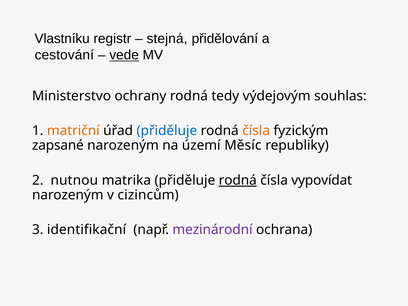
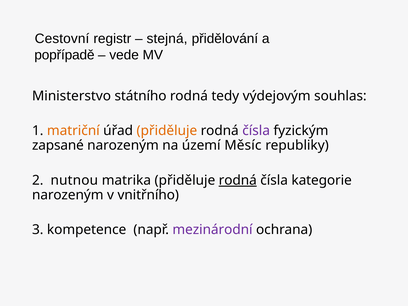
Vlastníku: Vlastníku -> Cestovní (62, 39)
cestování: cestování -> popřípadě (64, 55)
vede underline: present -> none (124, 55)
ochrany: ochrany -> státního (141, 96)
přiděluje colour: blue -> orange (167, 131)
čísla colour: orange -> purple (256, 131)
vypovídat: vypovídat -> kategorie (322, 180)
cizincům: cizincům -> vnitřního (148, 195)
identifikační: identifikační -> kompetence (87, 230)
